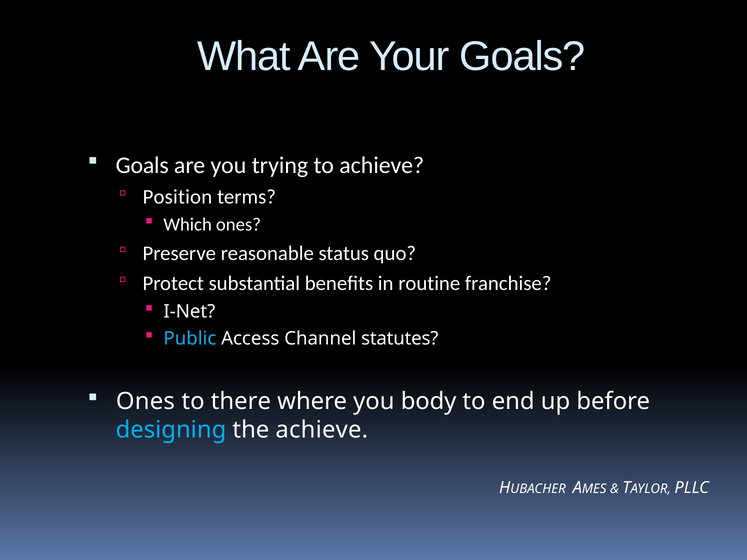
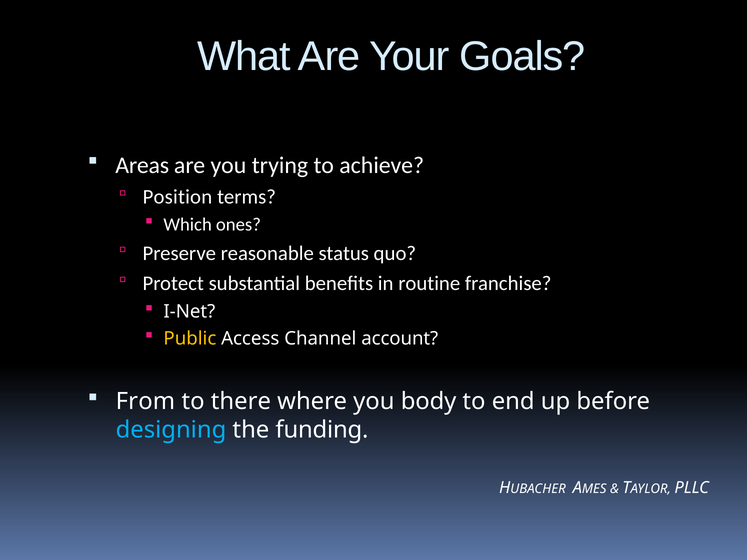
Goals: Goals -> Areas (142, 165)
Public colour: light blue -> yellow (190, 339)
statutes: statutes -> account (400, 339)
Ones: Ones -> From (145, 402)
the achieve: achieve -> funding (322, 430)
